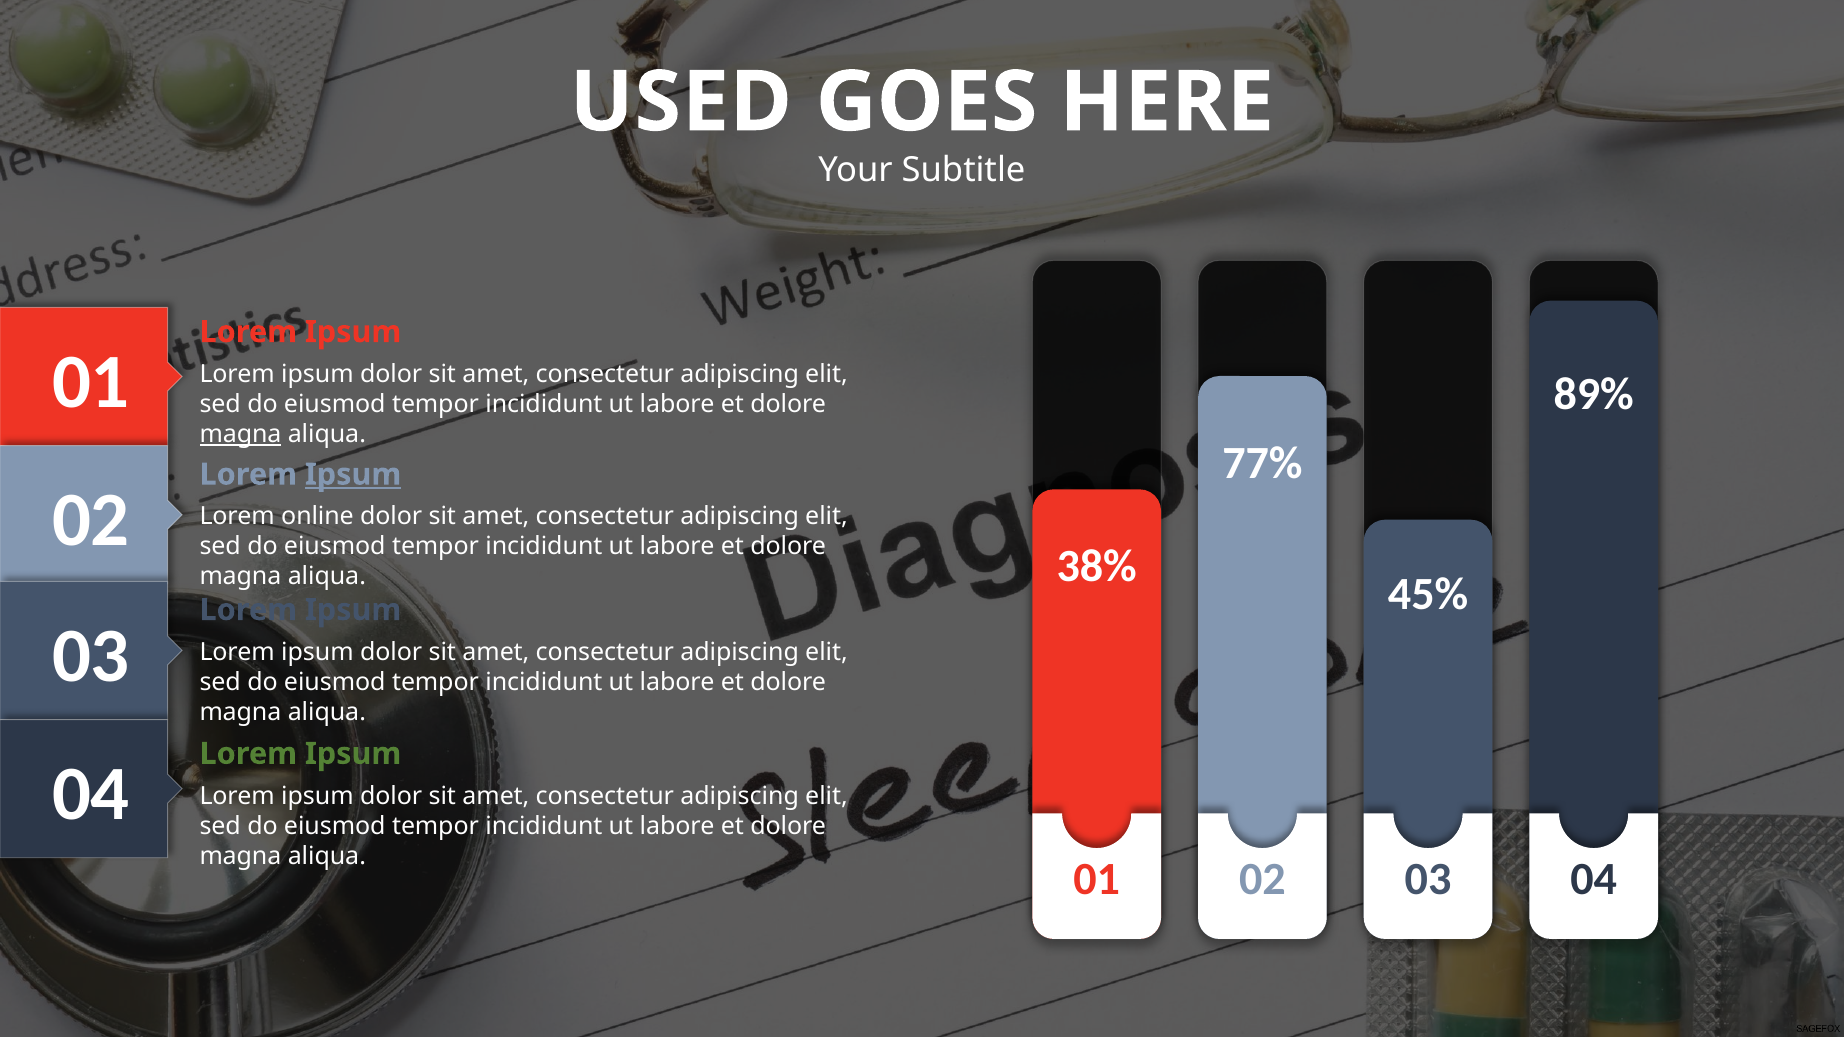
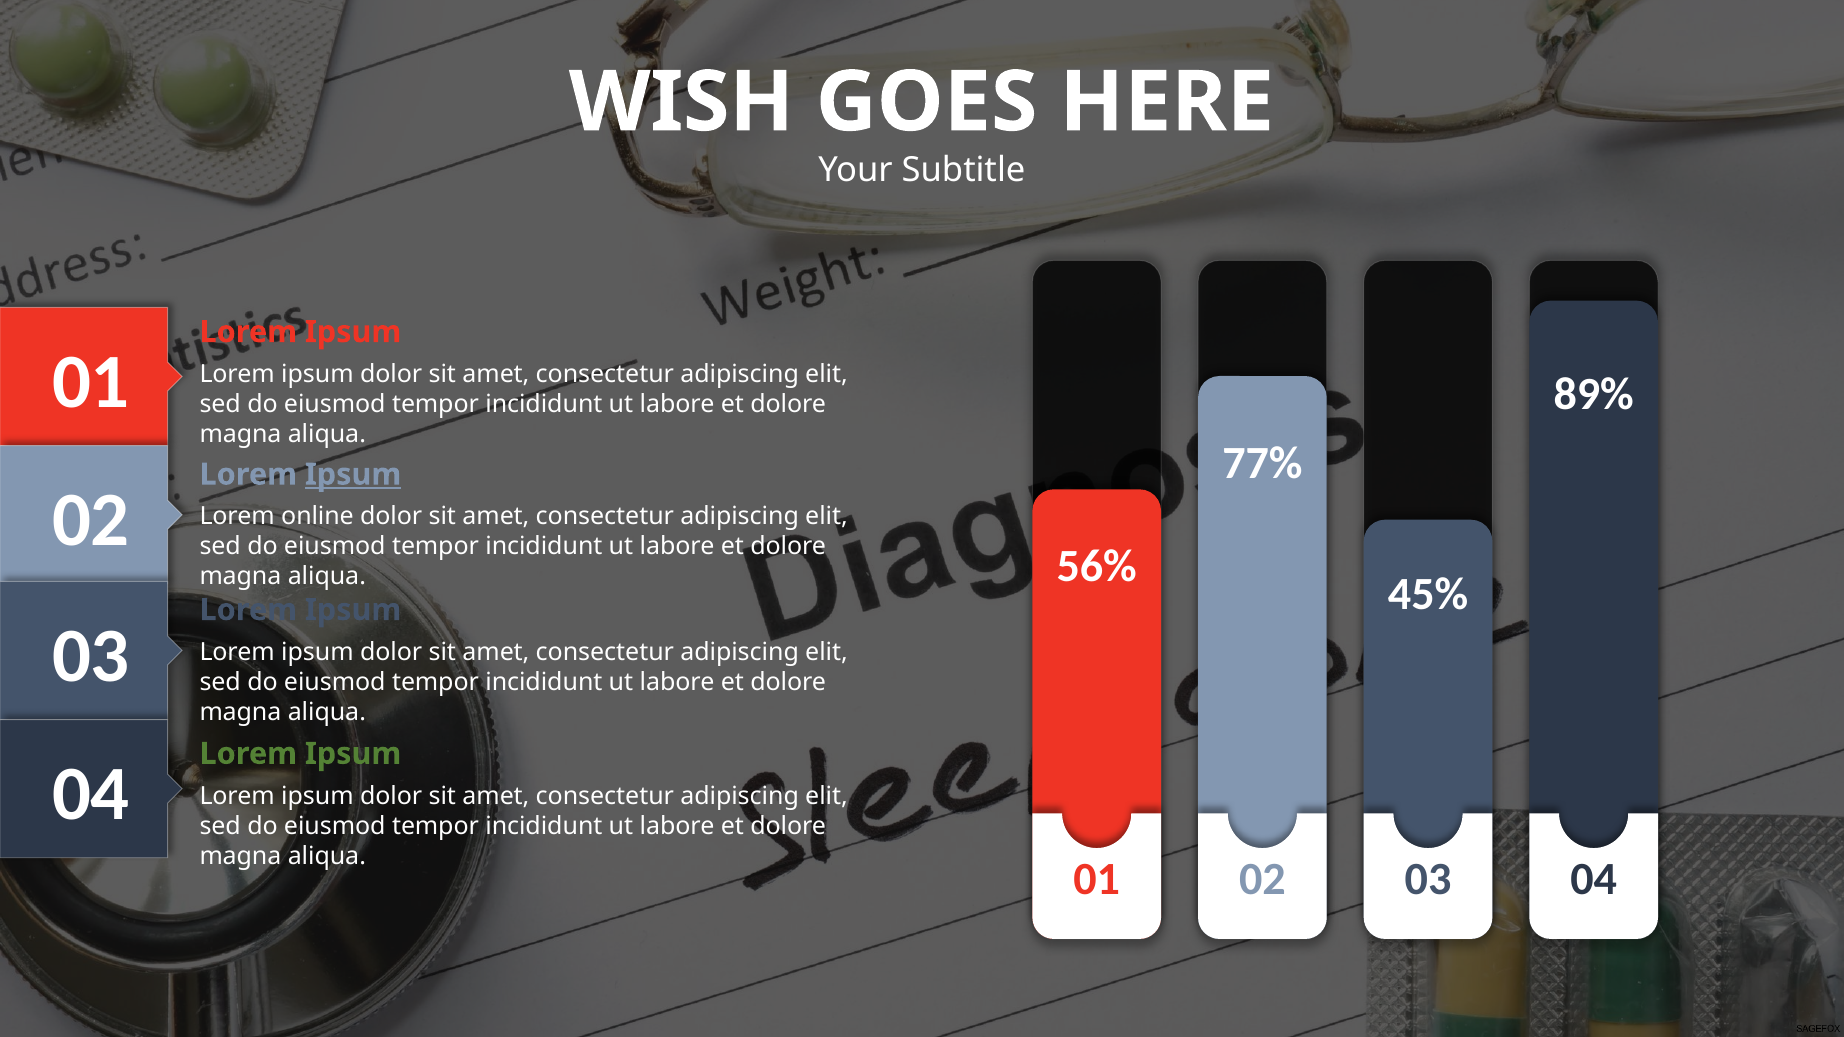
USED: USED -> WISH (681, 102)
magna underline: present -> none (240, 434)
38%: 38% -> 56% (1097, 567)
